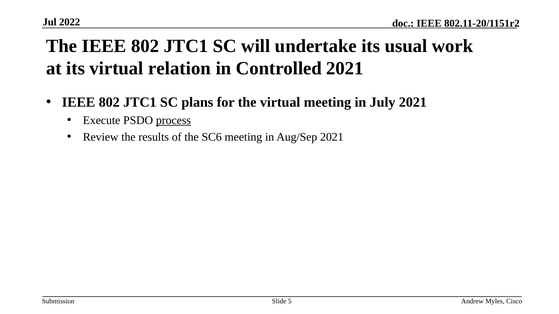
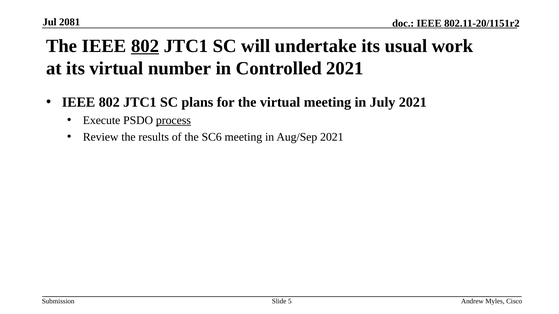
2022: 2022 -> 2081 (70, 22)
802 underline: none -> present (145, 46)
relation: relation -> number (180, 68)
